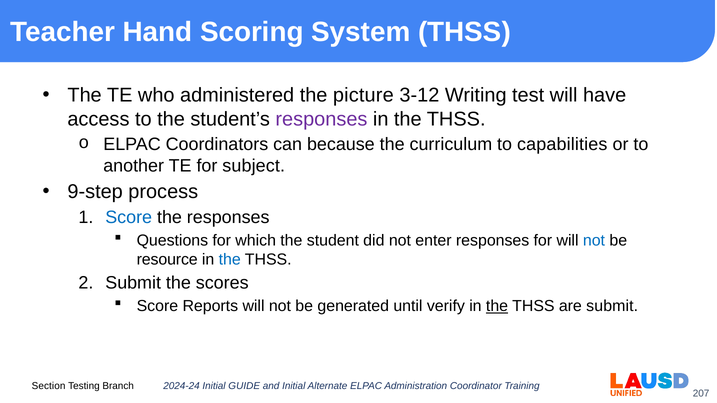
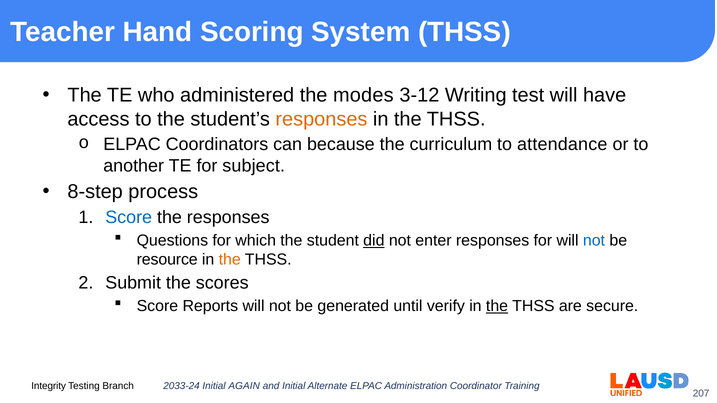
picture: picture -> modes (363, 95)
responses colour: purple -> orange (321, 119)
capabilities: capabilities -> attendance (562, 145)
9-step: 9-step -> 8-step (95, 192)
did underline: none -> present (374, 241)
the colour: blue -> orange (230, 260)
are submit: submit -> secure (612, 306)
Section: Section -> Integrity (49, 386)
2024-24: 2024-24 -> 2033-24 (182, 387)
GUIDE: GUIDE -> AGAIN (244, 387)
